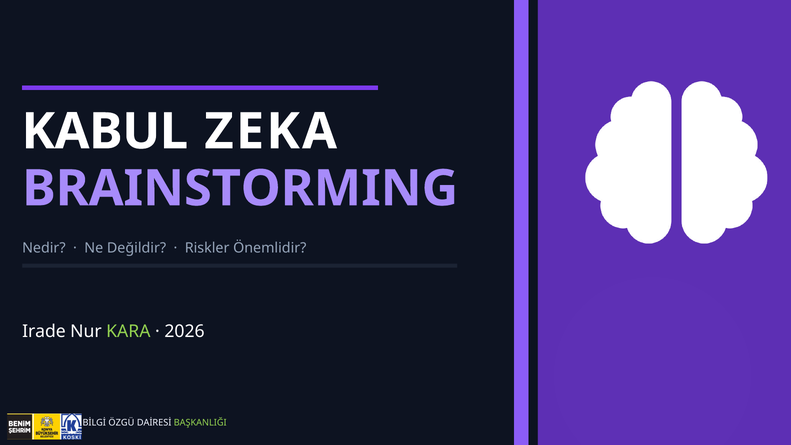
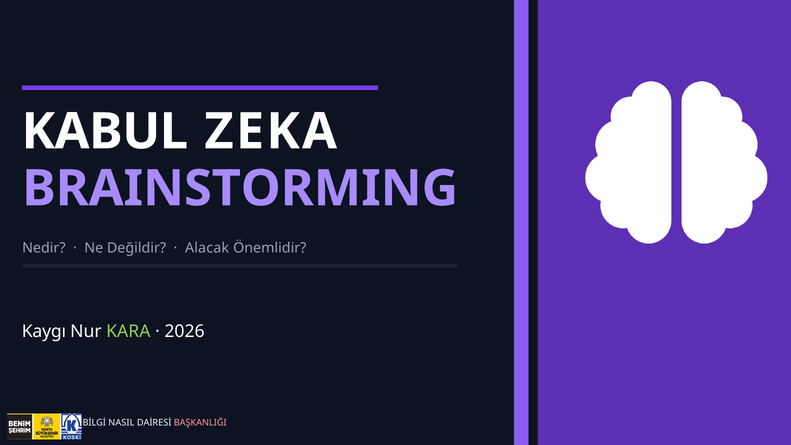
Riskler: Riskler -> Alacak (207, 248)
Irade: Irade -> Kaygı (44, 331)
ÖZGÜ: ÖZGÜ -> NASIL (121, 423)
BAŞKANLIĞI colour: light green -> pink (200, 423)
